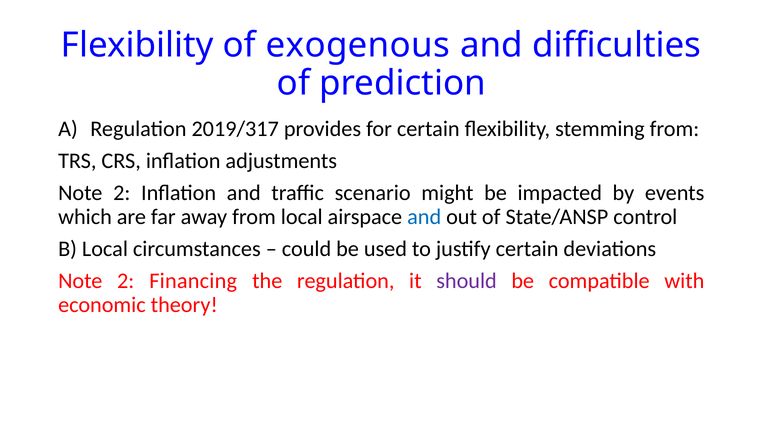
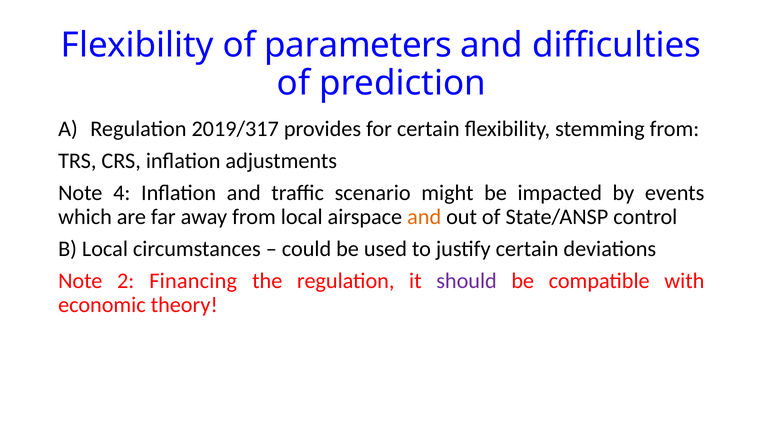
exogenous: exogenous -> parameters (358, 45)
2: 2 -> 4 (122, 193)
and colour: blue -> orange (424, 217)
